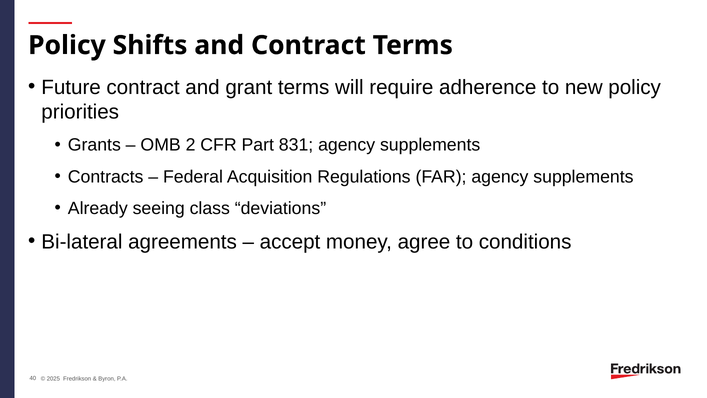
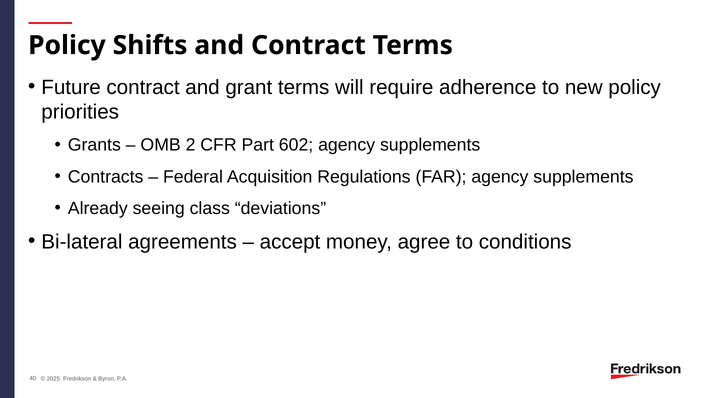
831: 831 -> 602 (296, 145)
